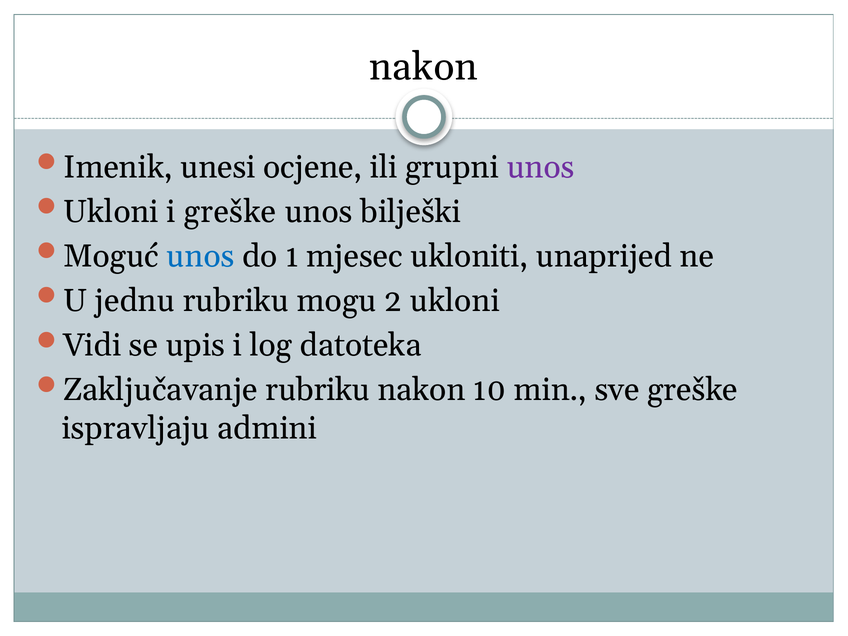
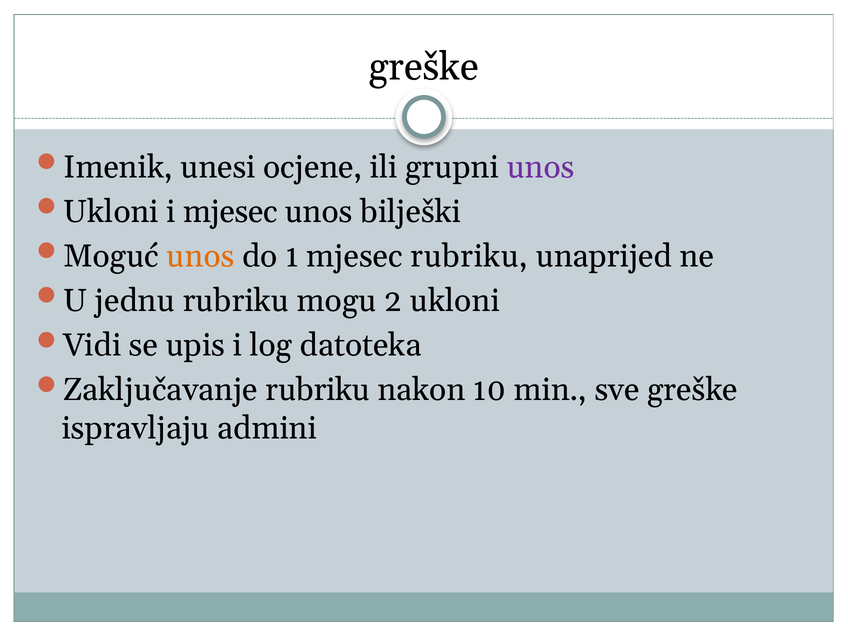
nakon: nakon -> greške (424, 67)
i greške: greške -> mjesec (230, 212)
unos colour: blue -> orange (200, 256)
mjesec ukloniti: ukloniti -> rubriku (469, 256)
